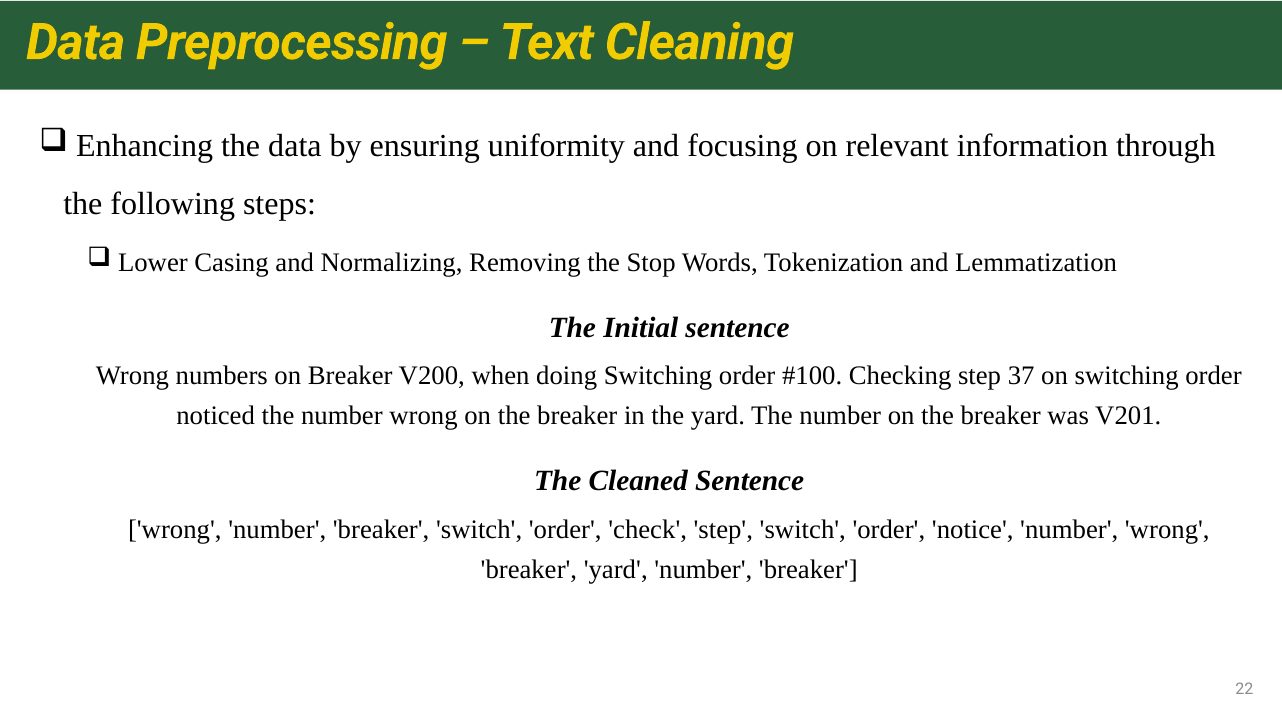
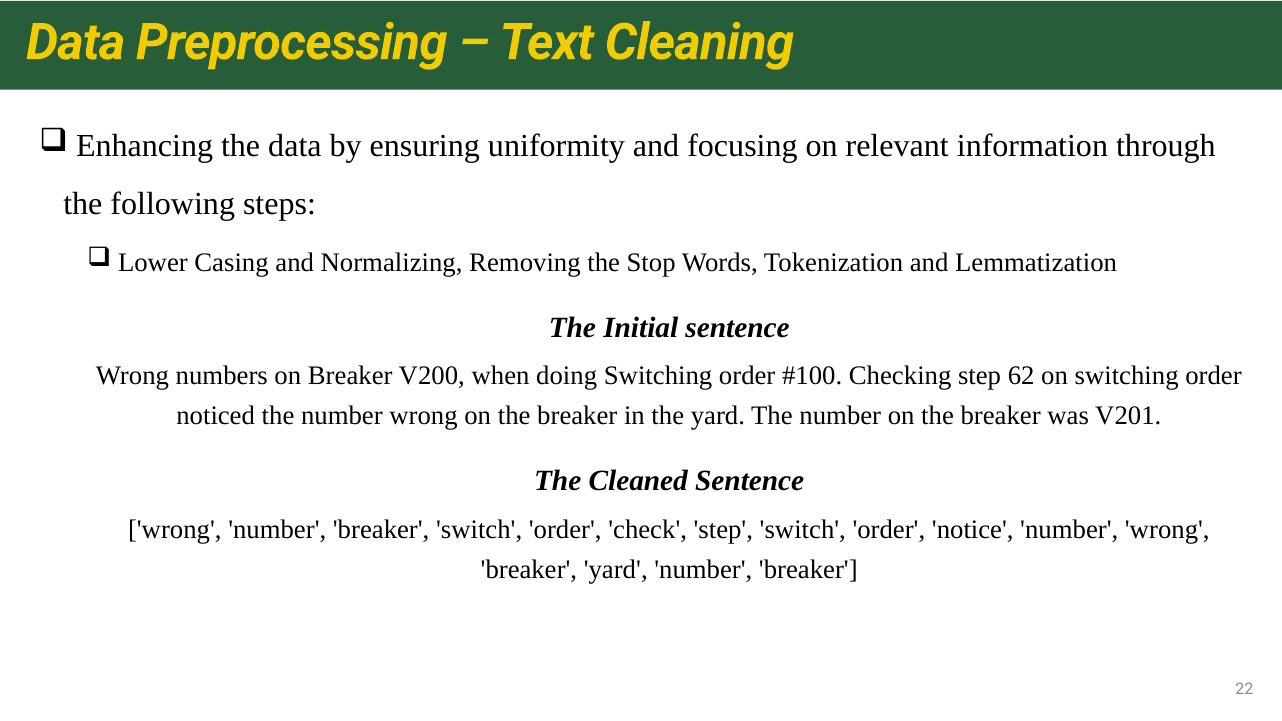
37: 37 -> 62 (1021, 376)
